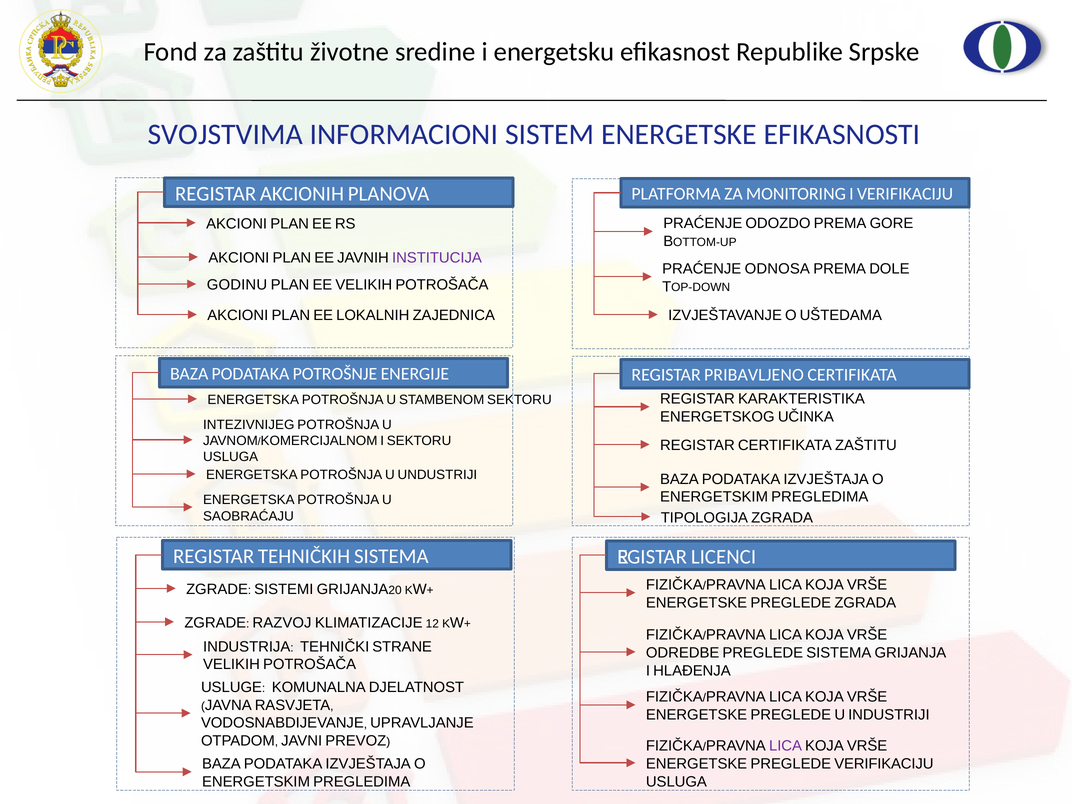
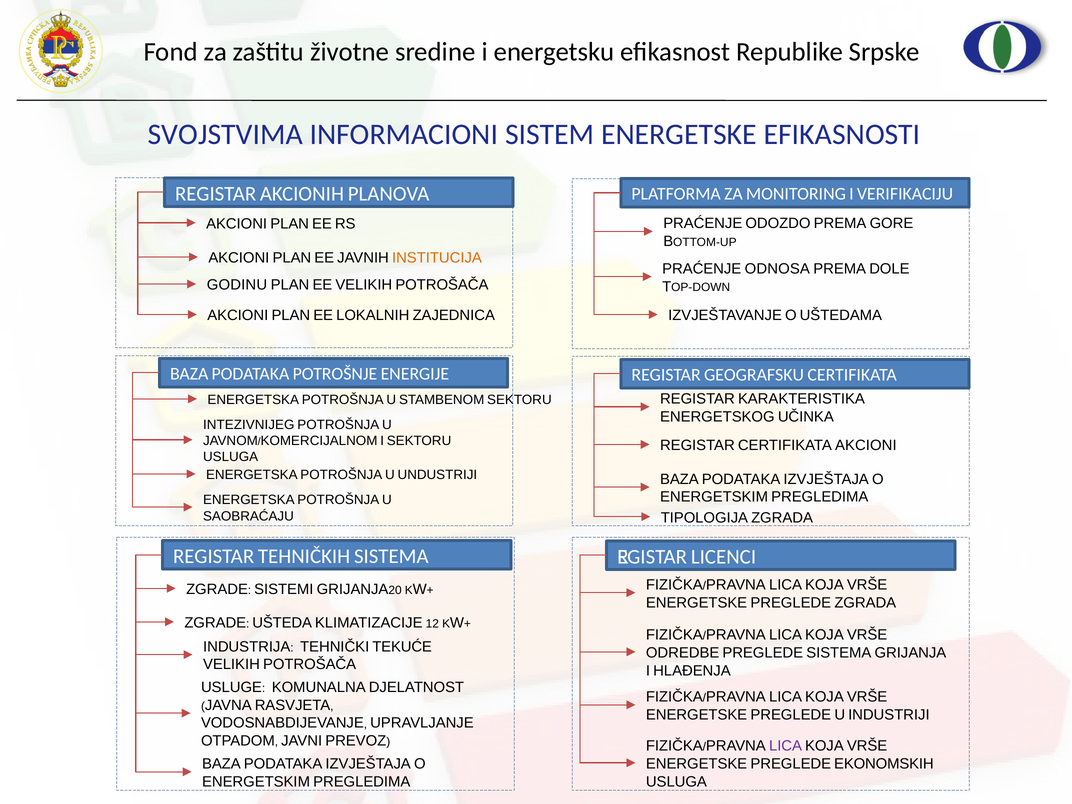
INSTITUCIJA colour: purple -> orange (437, 258)
PRIBAVLJENO: PRIBAVLJENO -> GEOGRAFSKU (754, 375)
CERTIFIKATA ZAŠTITU: ZAŠTITU -> AKCIONI (866, 445)
RAZVOJ: RAZVOJ -> UŠTEDA (282, 623)
STRANE: STRANE -> TEKUĆE (402, 647)
PREGLEDE VERIFIKACIJU: VERIFIKACIJU -> EKONOMSKIH (884, 764)
